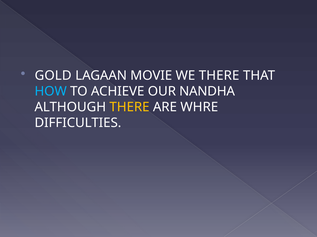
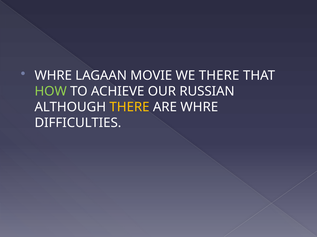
GOLD: GOLD -> WHRE (53, 76)
HOW colour: light blue -> light green (51, 92)
NANDHA: NANDHA -> RUSSIAN (207, 92)
